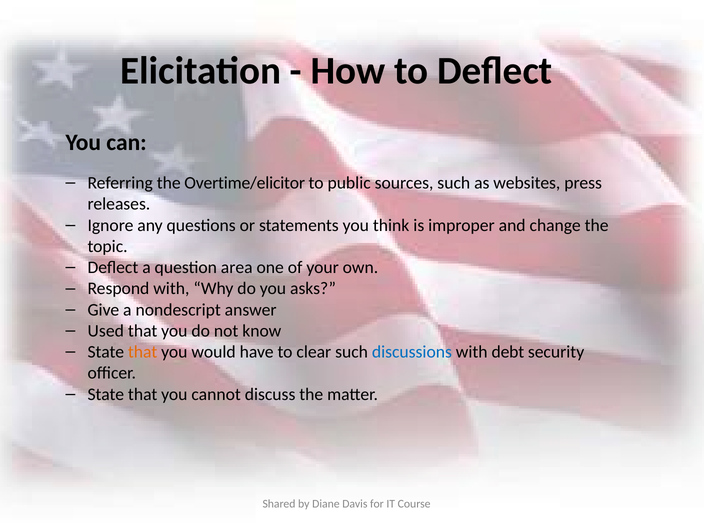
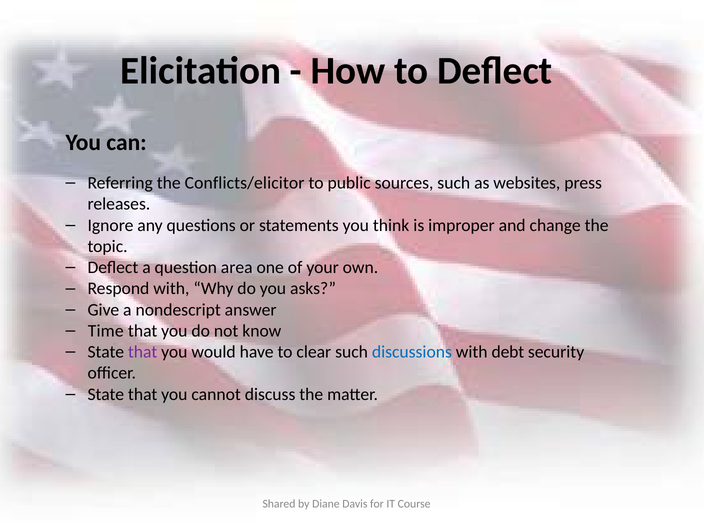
Overtime/elicitor: Overtime/elicitor -> Conflicts/elicitor (245, 183)
Used: Used -> Time (106, 331)
that colour: orange -> purple (143, 352)
